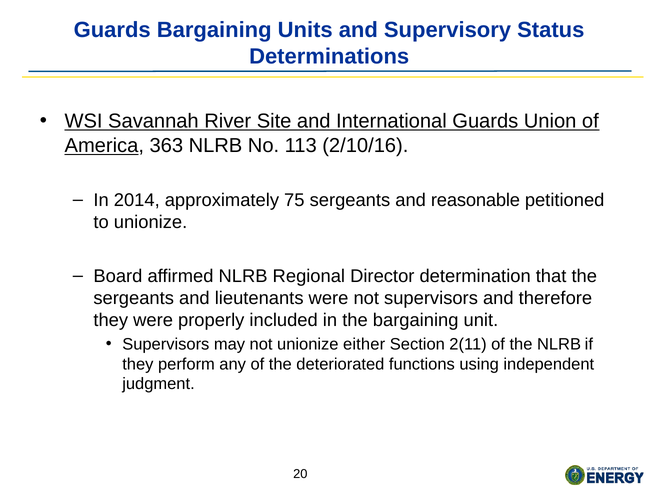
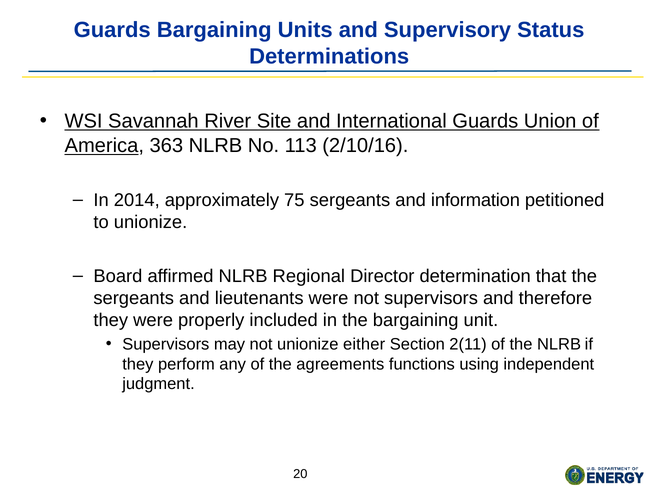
reasonable: reasonable -> information (475, 200)
deteriorated: deteriorated -> agreements (340, 364)
